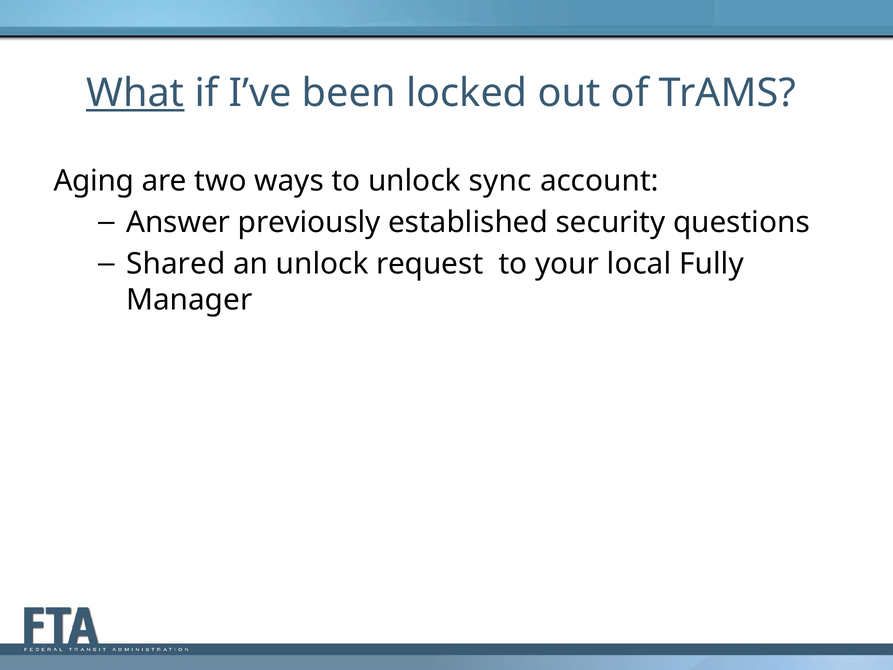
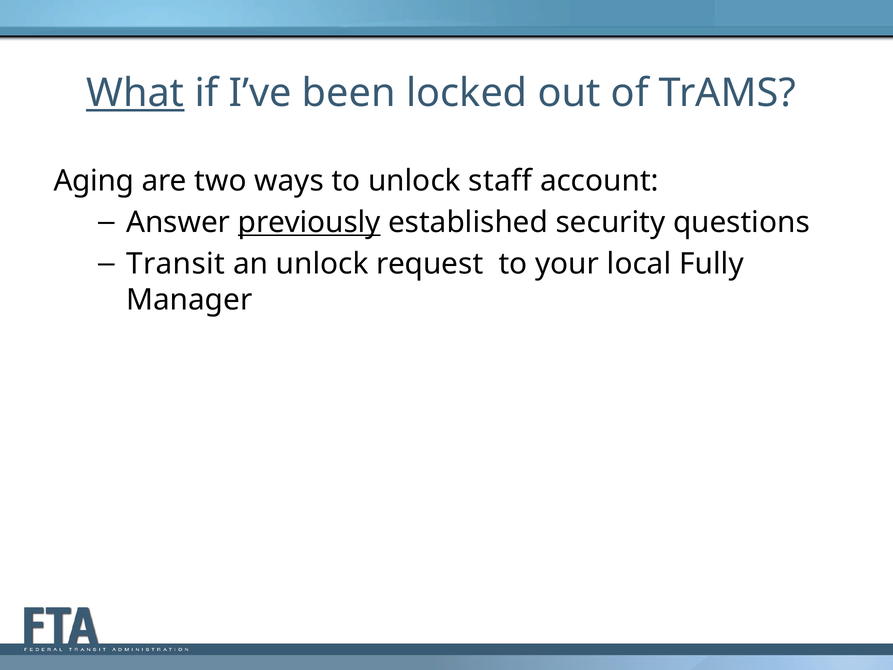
sync: sync -> staff (500, 181)
previously underline: none -> present (309, 222)
Shared: Shared -> Transit (176, 264)
